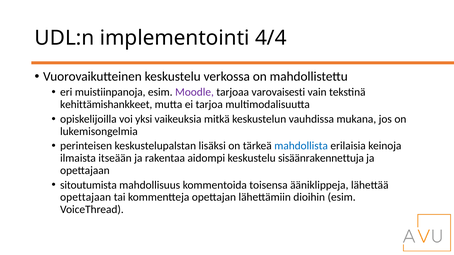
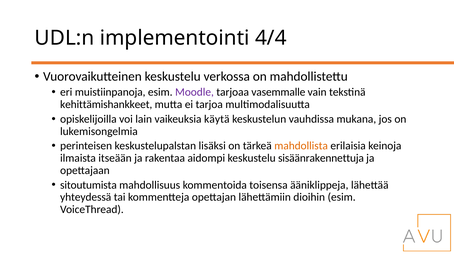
varovaisesti: varovaisesti -> vasemmalle (278, 92)
yksi: yksi -> lain (144, 119)
mitkä: mitkä -> käytä (217, 119)
mahdollista colour: blue -> orange (301, 146)
opettajaan: opettajaan -> yhteydessä (86, 197)
